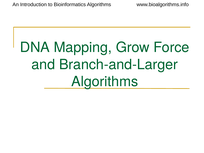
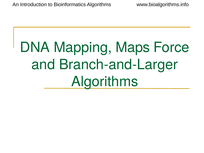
Grow: Grow -> Maps (133, 47)
